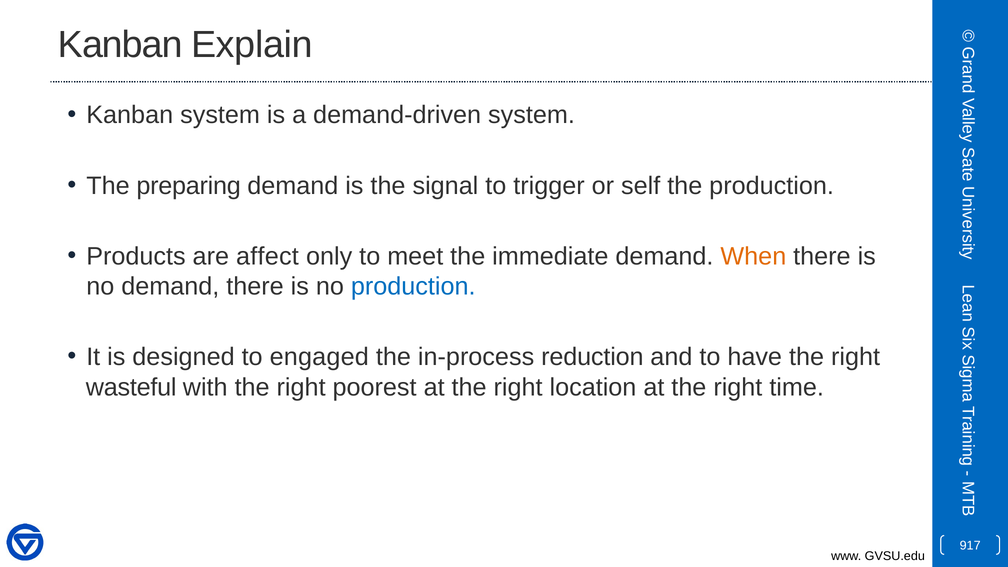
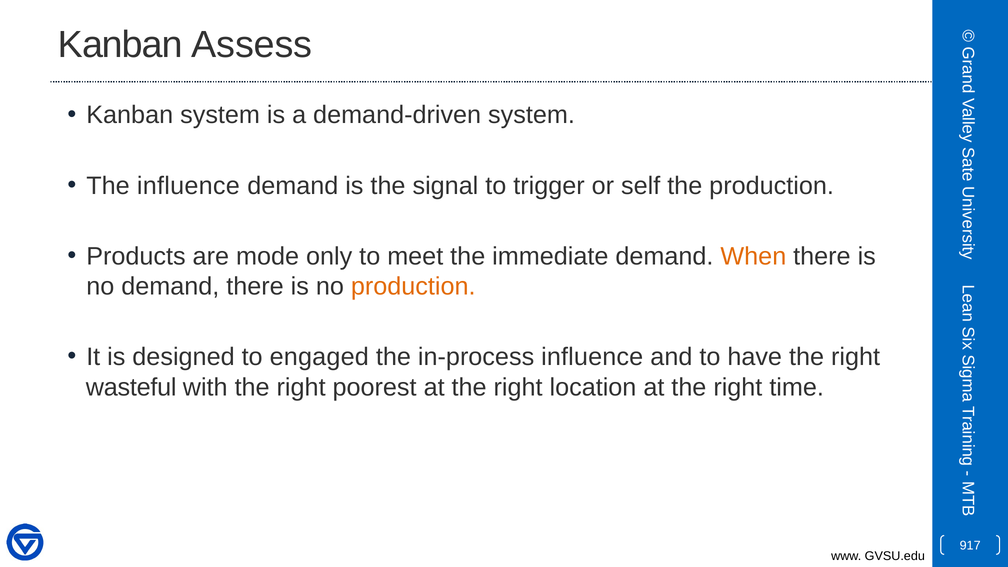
Explain: Explain -> Assess (252, 45)
The preparing: preparing -> influence (188, 186)
affect: affect -> mode (268, 256)
production colour: blue -> orange (413, 286)
in-process reduction: reduction -> influence (592, 357)
